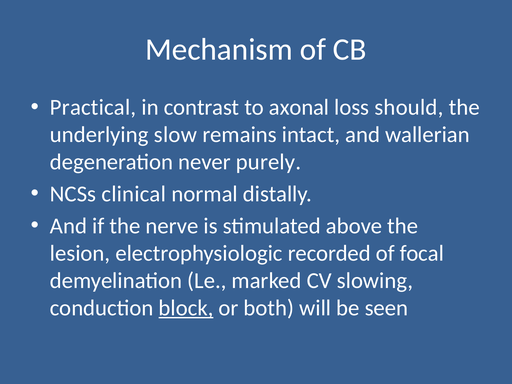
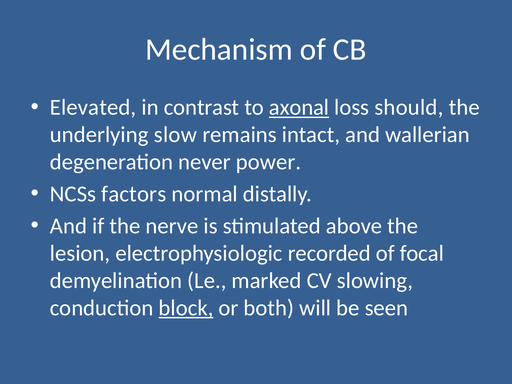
Practical: Practical -> Elevated (93, 107)
axonal underline: none -> present (299, 107)
purely: purely -> power (269, 162)
clinical: clinical -> factors (134, 194)
